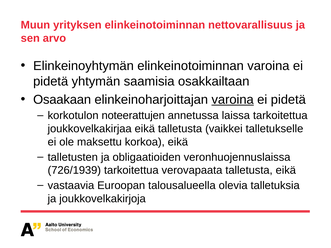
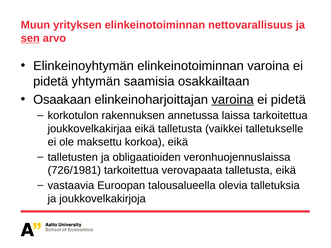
sen underline: none -> present (30, 38)
noteerattujen: noteerattujen -> rakennuksen (133, 116)
726/1939: 726/1939 -> 726/1981 (74, 171)
